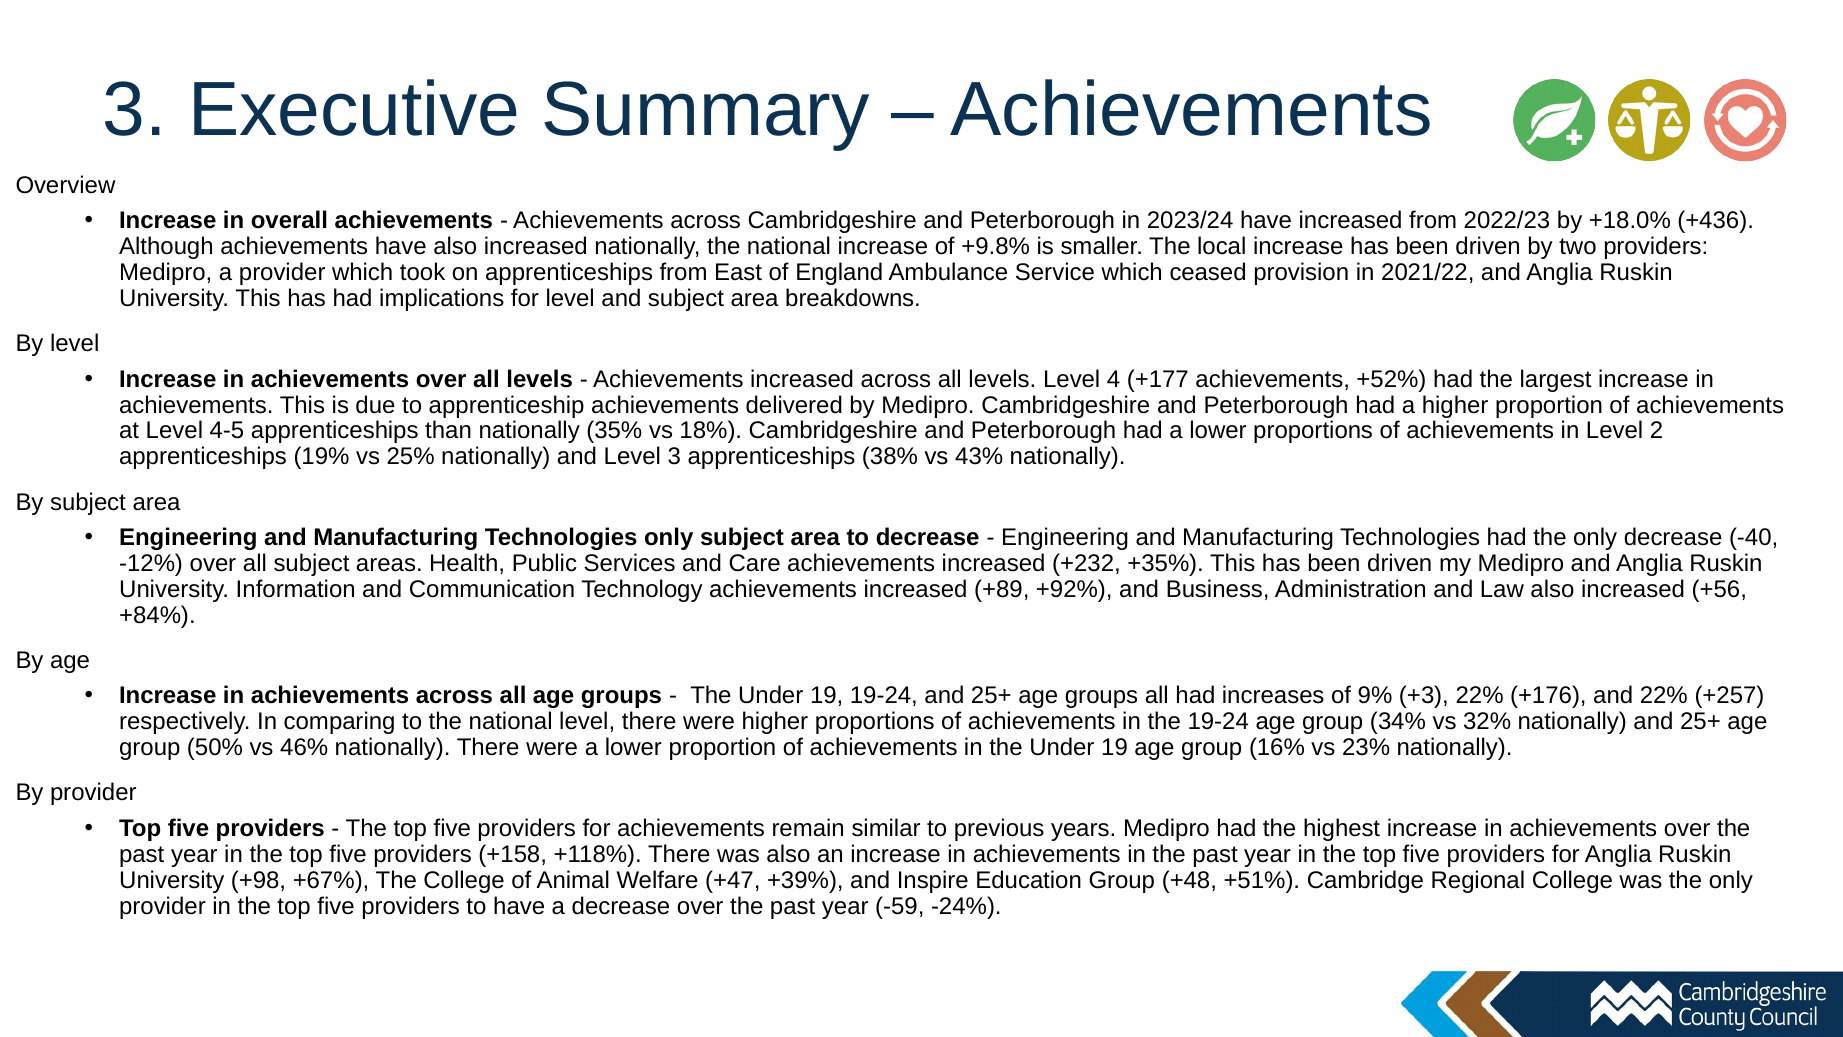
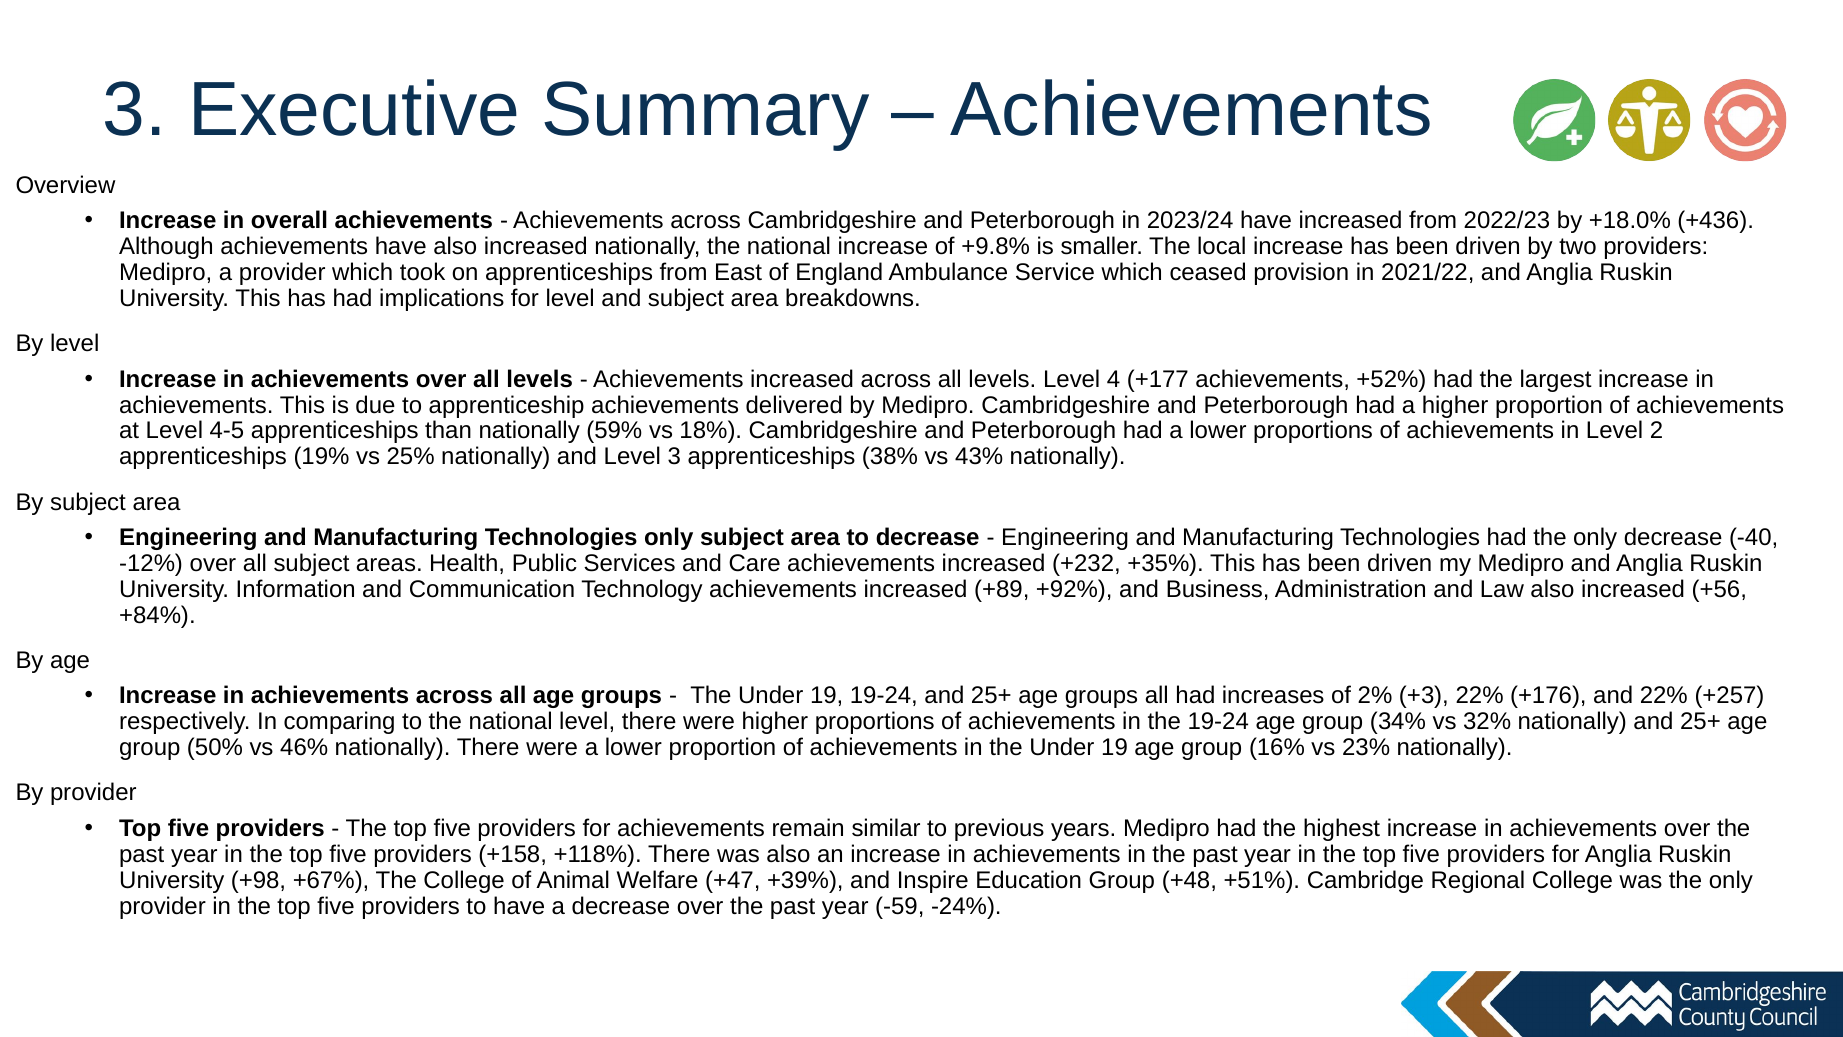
35%: 35% -> 59% (614, 431)
9%: 9% -> 2% (1375, 696)
